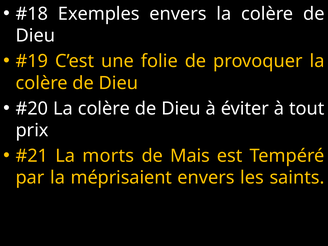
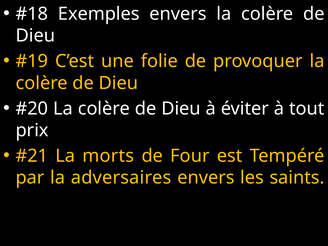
Mais: Mais -> Four (190, 156)
méprisaient: méprisaient -> adversaires (121, 178)
